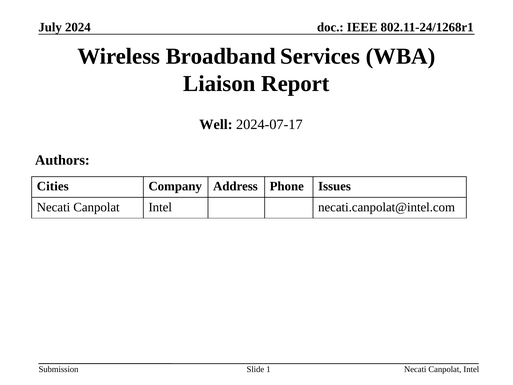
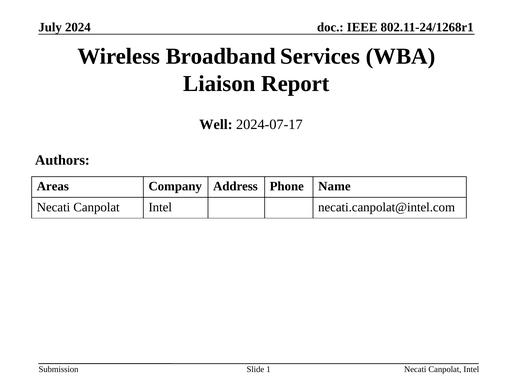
Cities: Cities -> Areas (53, 186)
Issues: Issues -> Name (334, 186)
